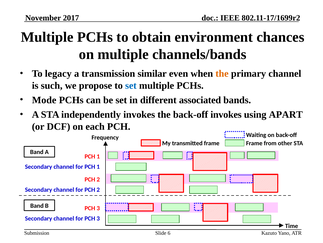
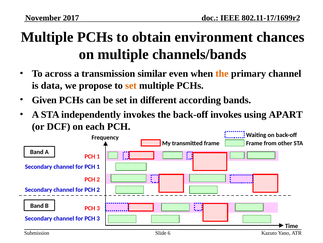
legacy: legacy -> across (58, 73)
such: such -> data (52, 85)
set colour: blue -> orange (131, 85)
Mode: Mode -> Given (44, 100)
associated: associated -> according (200, 100)
